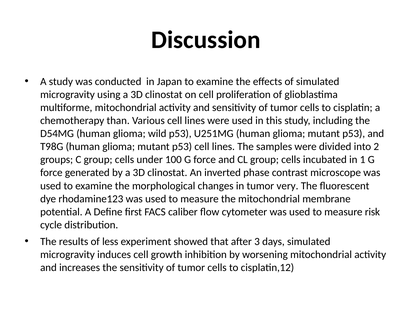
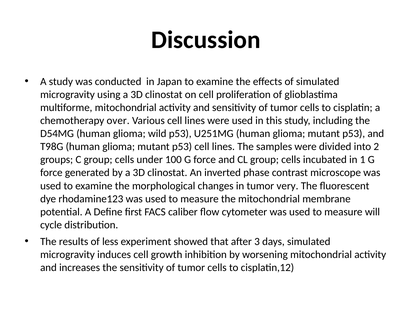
than: than -> over (118, 121)
risk: risk -> will (372, 212)
